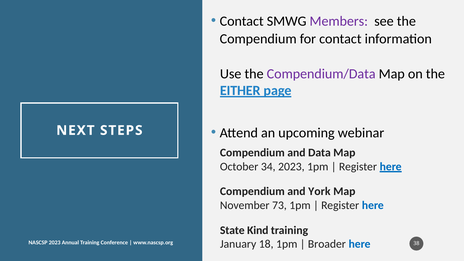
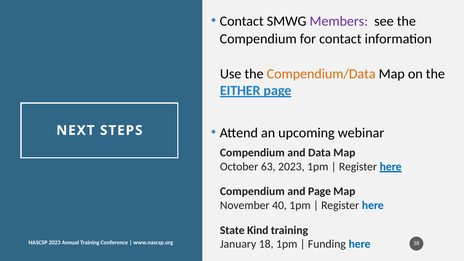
Compendium/Data colour: purple -> orange (321, 74)
34: 34 -> 63 (268, 167)
and York: York -> Page (319, 191)
73: 73 -> 40 (279, 205)
Broader: Broader -> Funding (327, 244)
